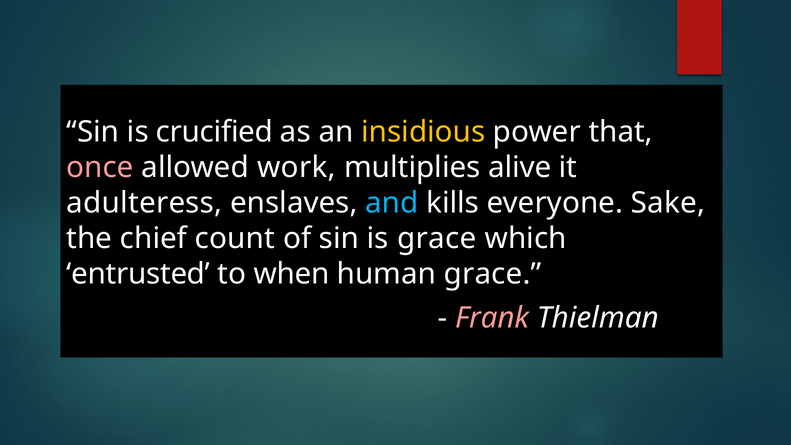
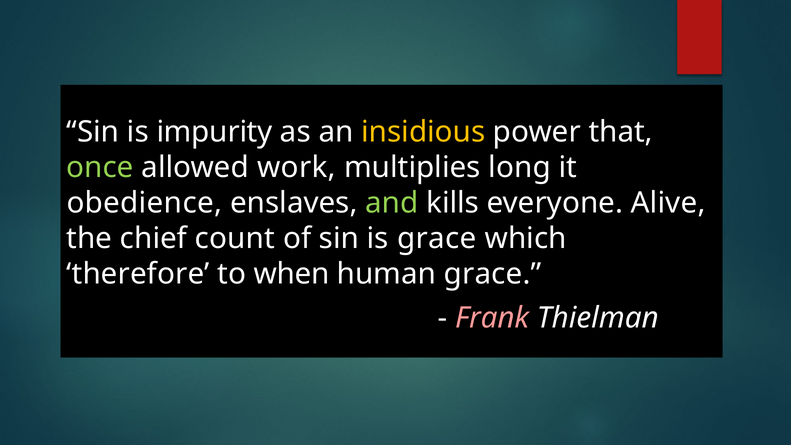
crucified: crucified -> impurity (215, 132)
once colour: pink -> light green (100, 167)
alive: alive -> long (520, 167)
adulteress: adulteress -> obedience (144, 203)
and colour: light blue -> light green (392, 203)
Sake: Sake -> Alive (668, 203)
entrusted: entrusted -> therefore (138, 274)
